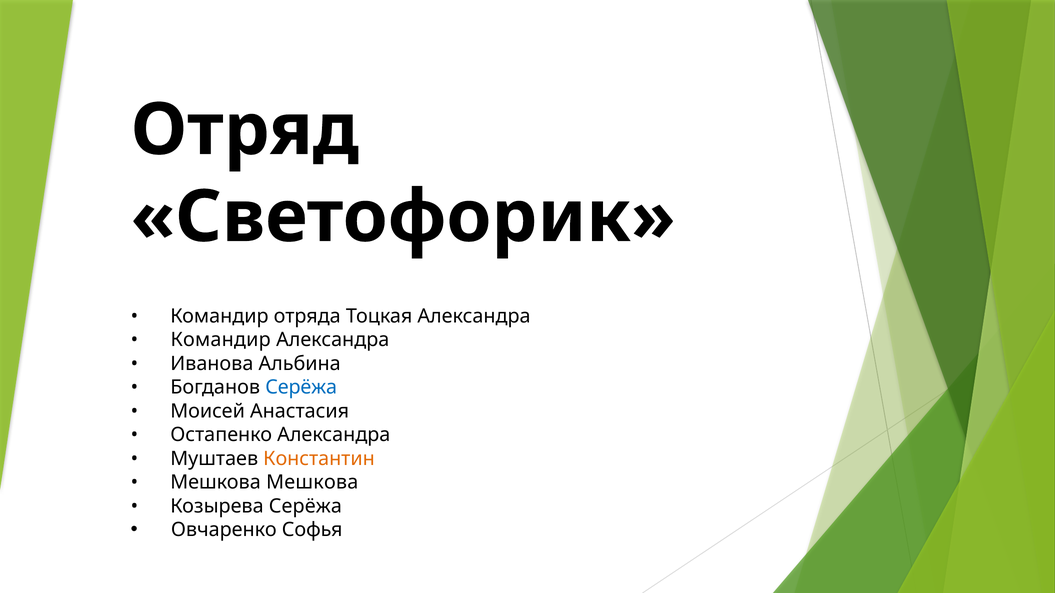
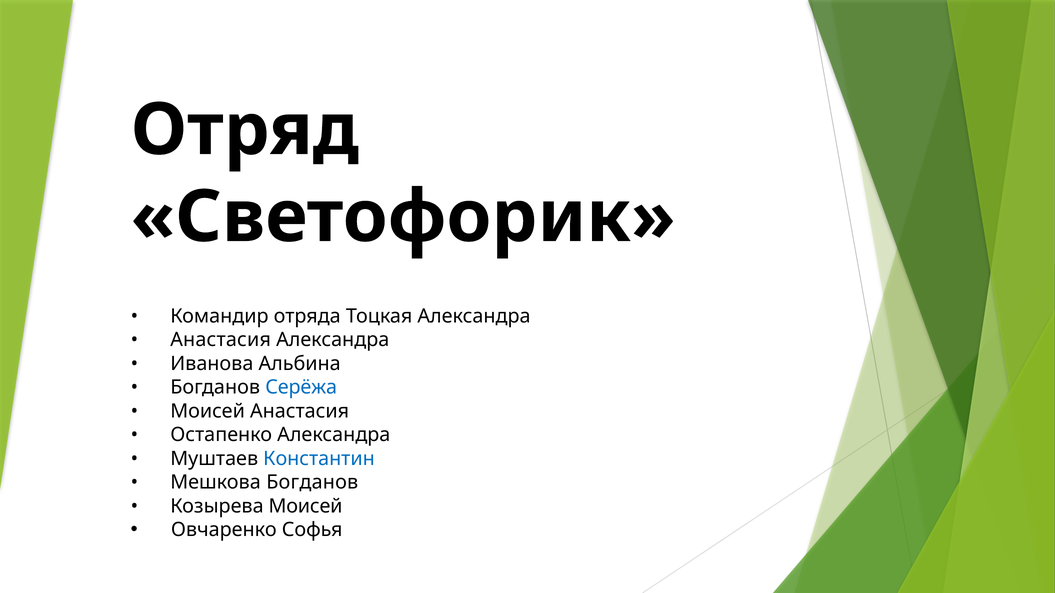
Командир: Командир -> Анастасия (221, 340)
Константин colour: orange -> blue (319, 459)
Мешкова Мешкова: Мешкова -> Богданов (312, 483)
Козырева Серёжа: Серёжа -> Моисей (306, 506)
